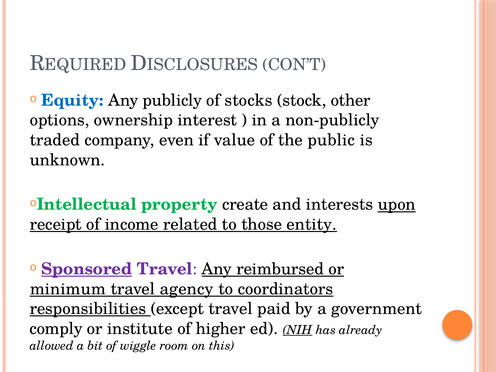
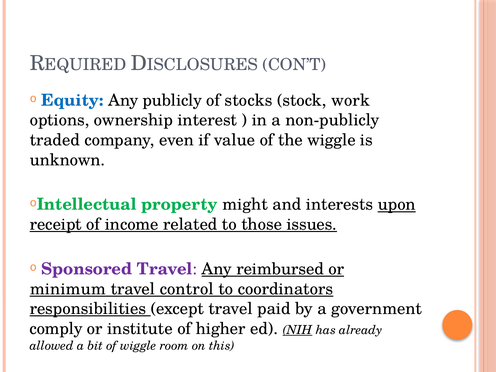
other: other -> work (350, 100)
the public: public -> wiggle (331, 140)
create: create -> might (245, 205)
entity: entity -> issues (312, 224)
Sponsored underline: present -> none (87, 269)
agency: agency -> control (187, 289)
